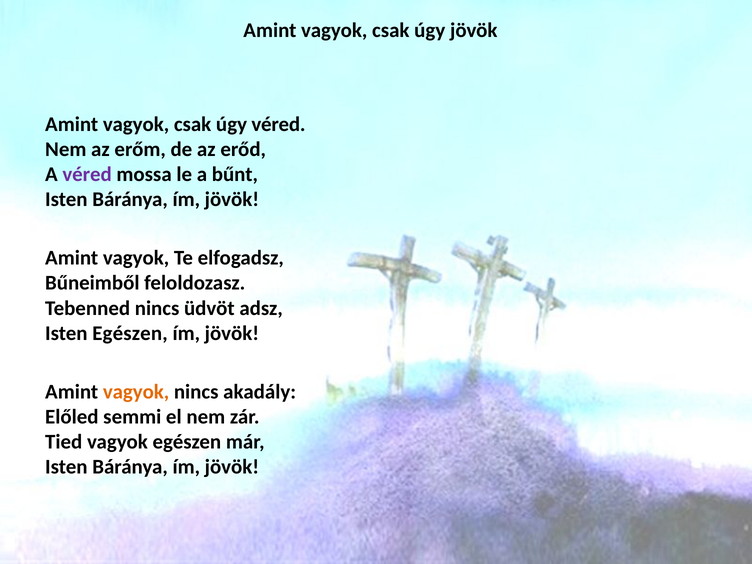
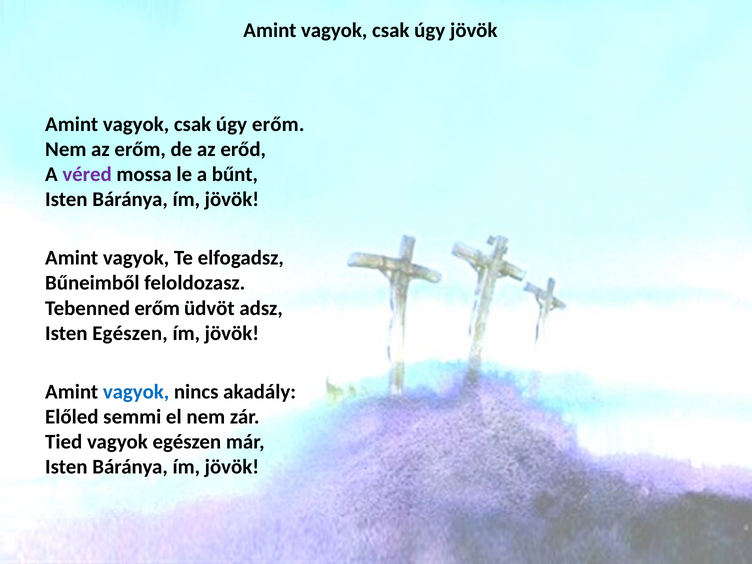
úgy véred: véred -> erőm (278, 124)
Tebenned nincs: nincs -> erőm (157, 308)
vagyok colour: orange -> blue (136, 392)
